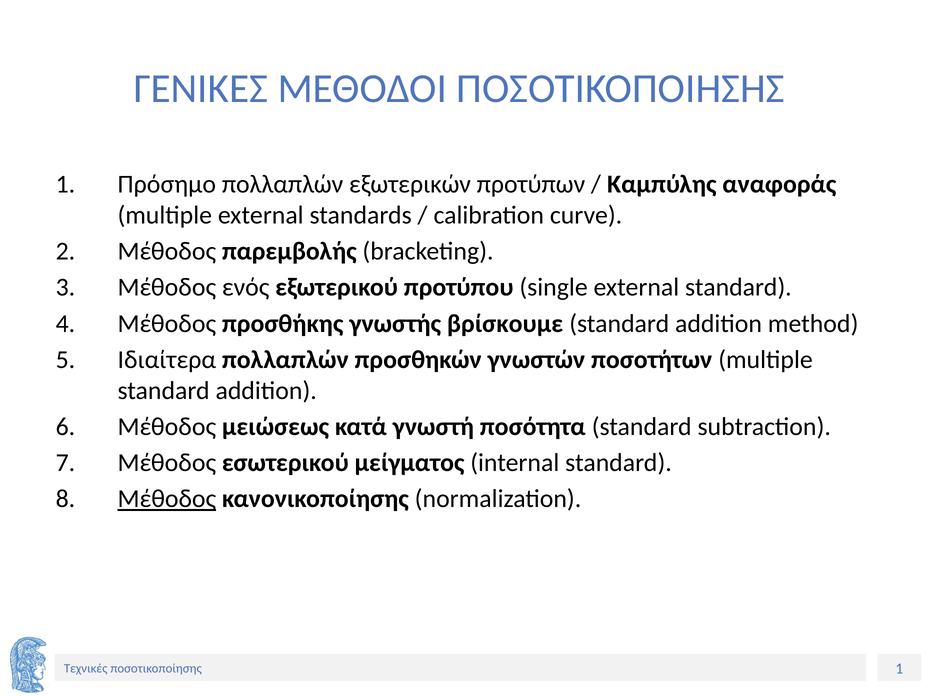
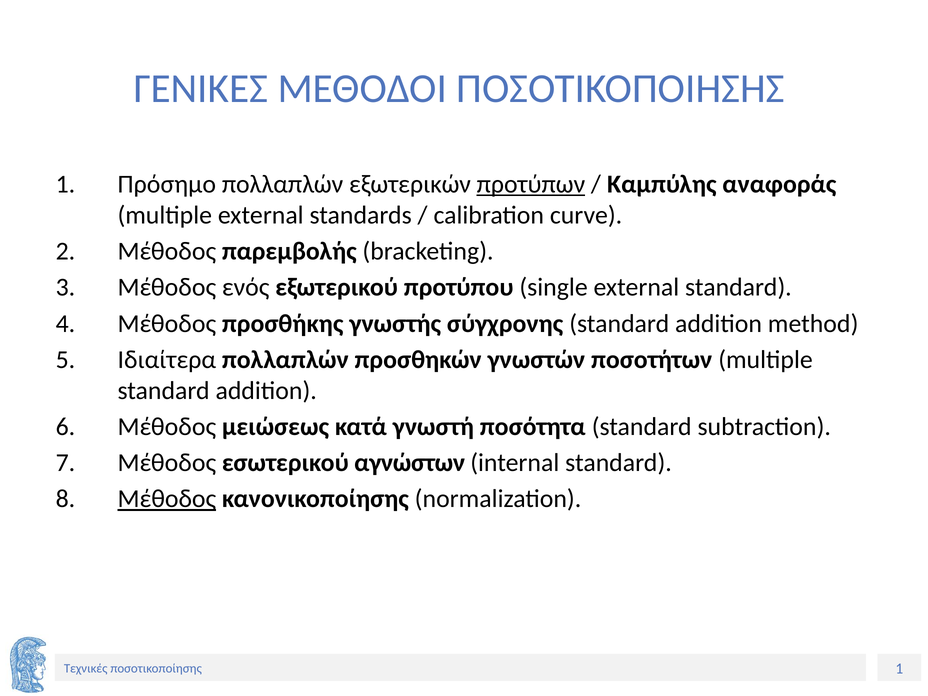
προτύπων underline: none -> present (531, 184)
βρίσκουμε: βρίσκουμε -> σύγχρονης (505, 324)
μείγματος: μείγματος -> αγνώστων (410, 463)
